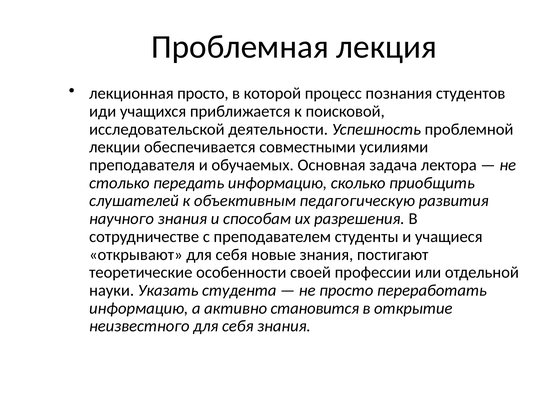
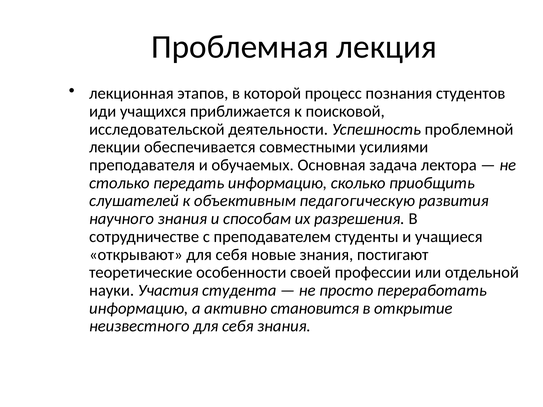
лекционная просто: просто -> этапов (203, 93)
Указать: Указать -> Участия (168, 291)
